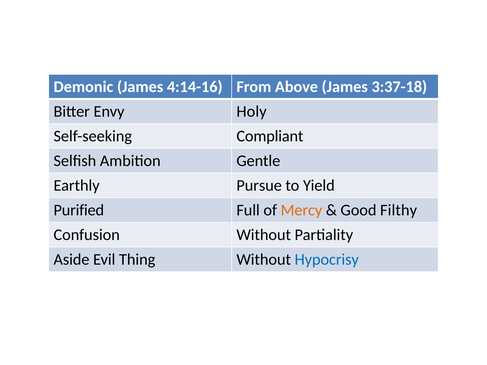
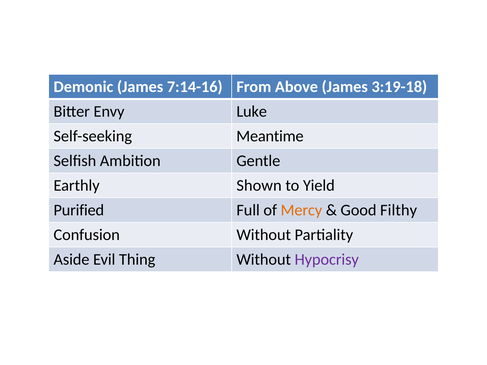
4:14-16: 4:14-16 -> 7:14-16 (195, 87)
3:37-18: 3:37-18 -> 3:19-18 (399, 87)
Holy: Holy -> Luke (252, 112)
Compliant: Compliant -> Meantime (270, 136)
Pursue: Pursue -> Shown (259, 186)
Hypocrisy colour: blue -> purple (327, 260)
